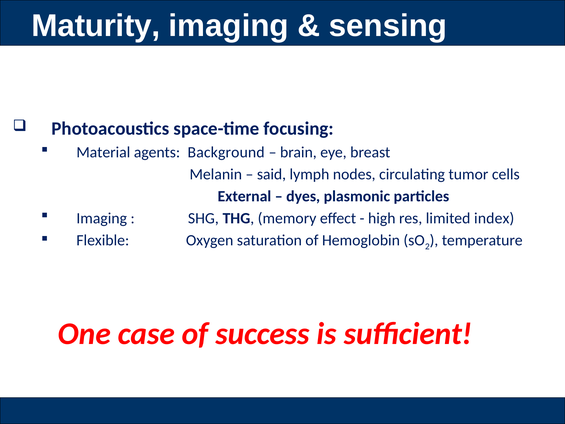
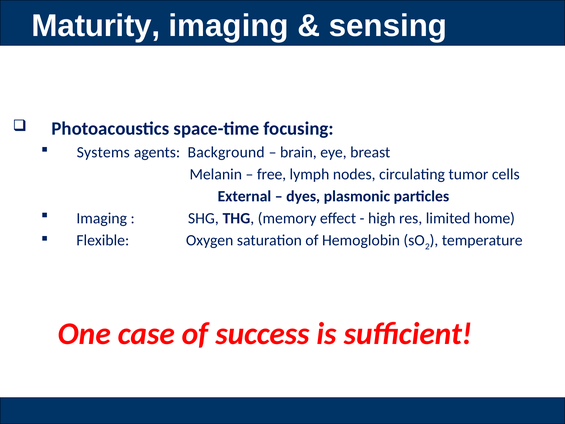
Material: Material -> Systems (103, 152)
said: said -> free (272, 174)
index: index -> home (494, 218)
